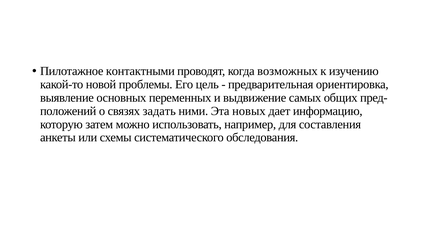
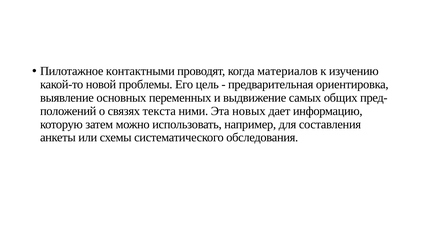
возможных: возможных -> материалов (287, 71)
задать: задать -> текста (159, 111)
